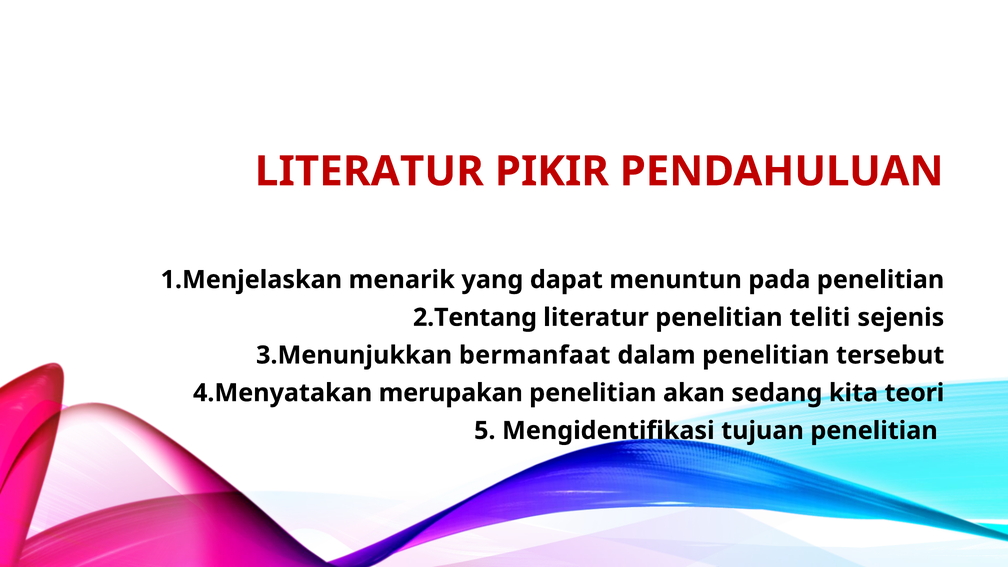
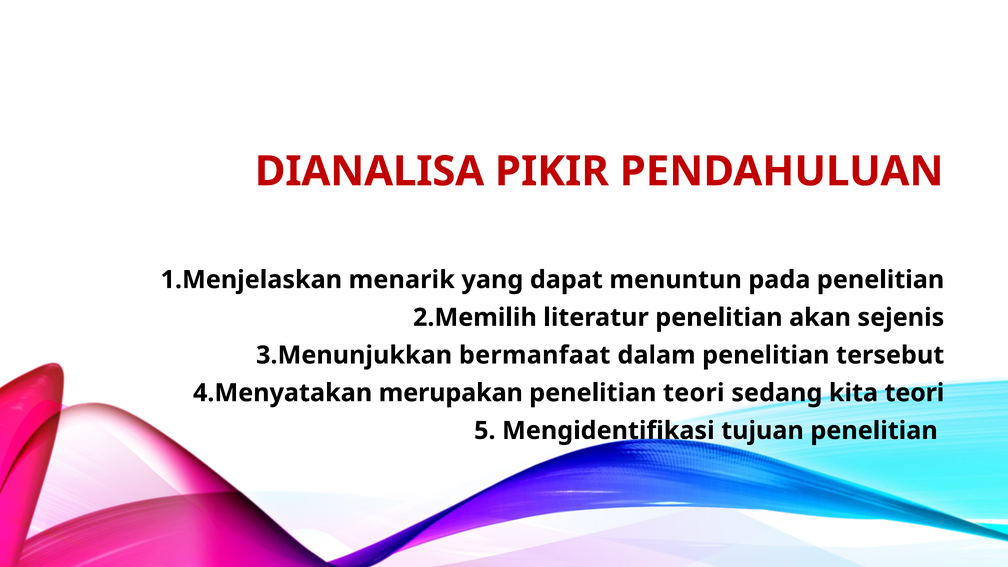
LITERATUR: LITERATUR -> DIANALISA (370, 171)
2.Tentang: 2.Tentang -> 2.Memilih (475, 318)
teliti: teliti -> akan (820, 318)
penelitian akan: akan -> teori (694, 393)
